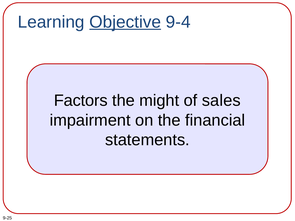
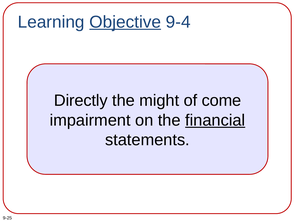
Factors: Factors -> Directly (81, 101)
sales: sales -> come (221, 101)
financial underline: none -> present (215, 120)
